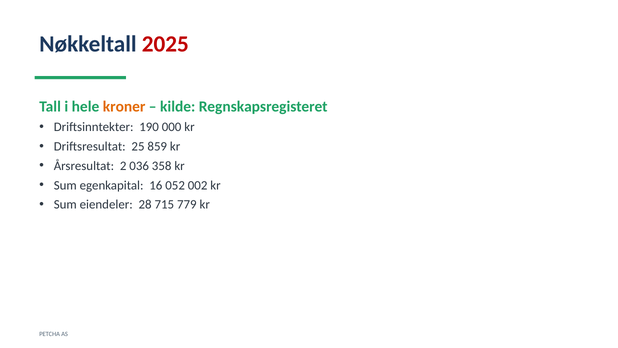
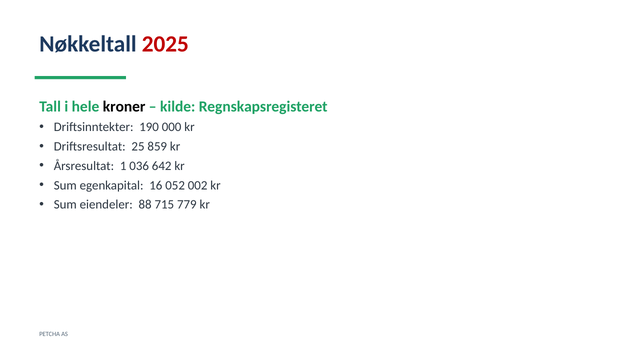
kroner colour: orange -> black (124, 106)
2: 2 -> 1 (123, 166)
358: 358 -> 642 (162, 166)
28: 28 -> 88 (145, 204)
